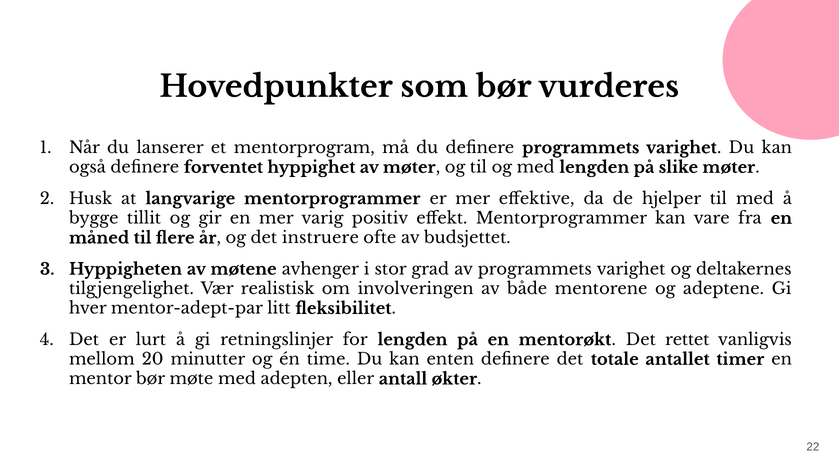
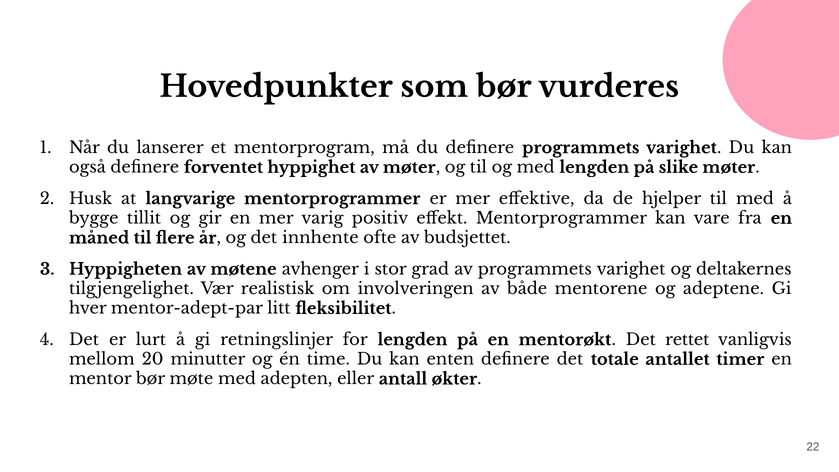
instruere: instruere -> innhente (320, 238)
